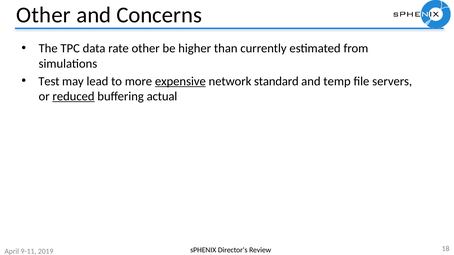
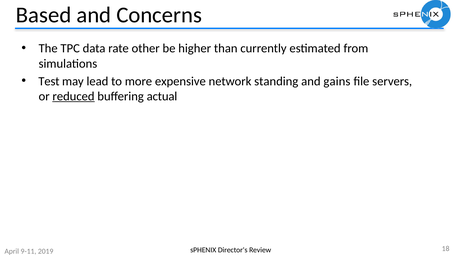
Other: Other -> Based (44, 15)
expensive underline: present -> none (180, 81)
standard: standard -> standing (276, 81)
temp: temp -> gains (337, 81)
